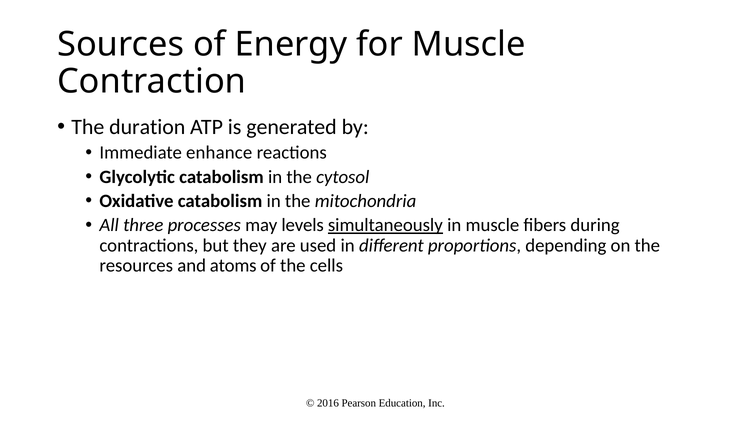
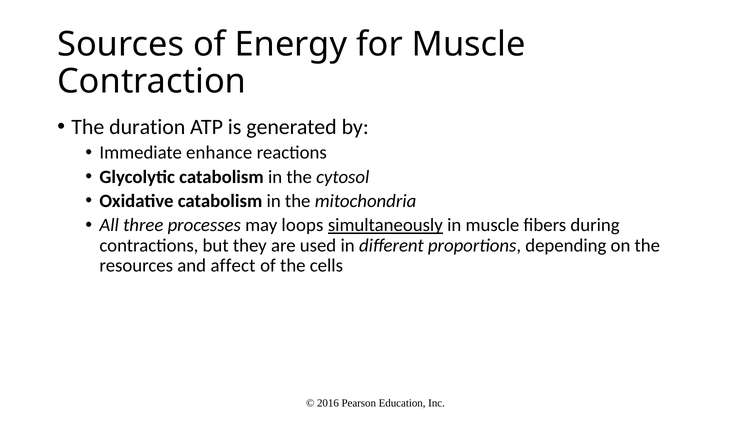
levels: levels -> loops (302, 225)
atoms: atoms -> affect (233, 266)
